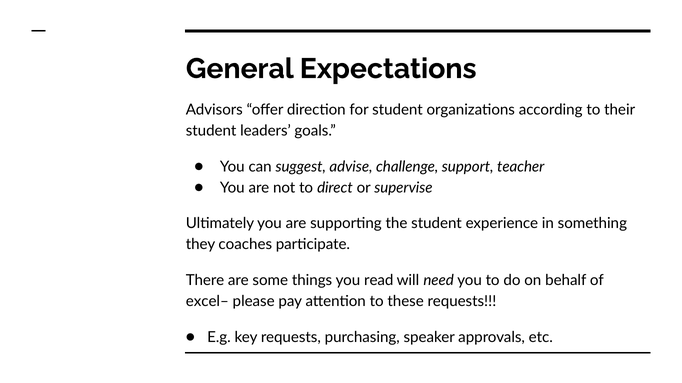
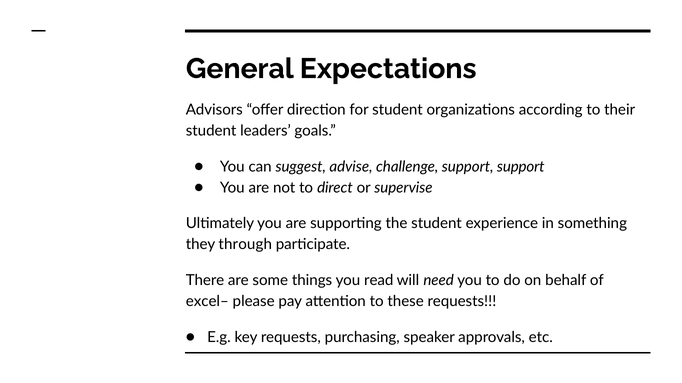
support teacher: teacher -> support (521, 167)
coaches: coaches -> through (245, 245)
